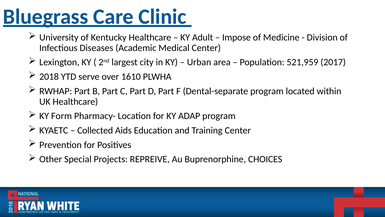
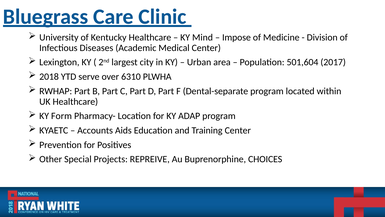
Adult: Adult -> Mind (203, 37)
521,959: 521,959 -> 501,604 (303, 62)
1610: 1610 -> 6310 (131, 77)
Collected: Collected -> Accounts (95, 130)
